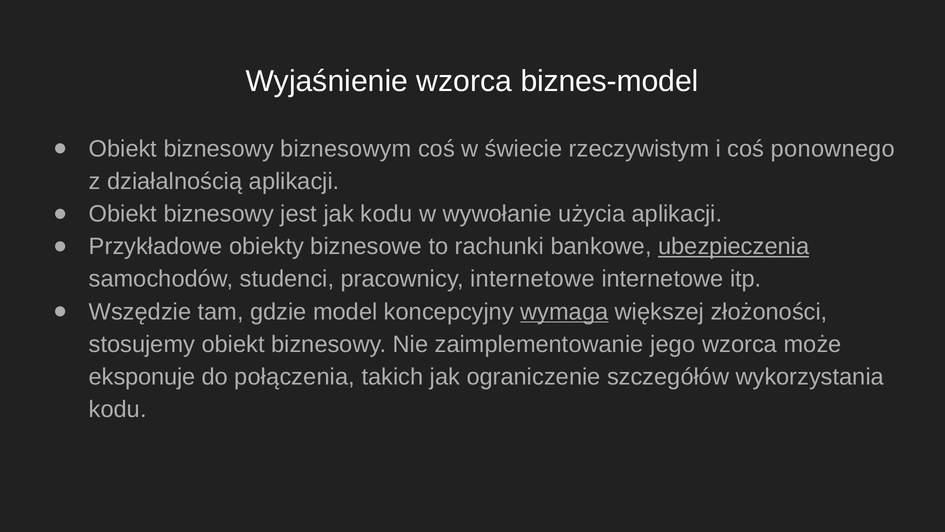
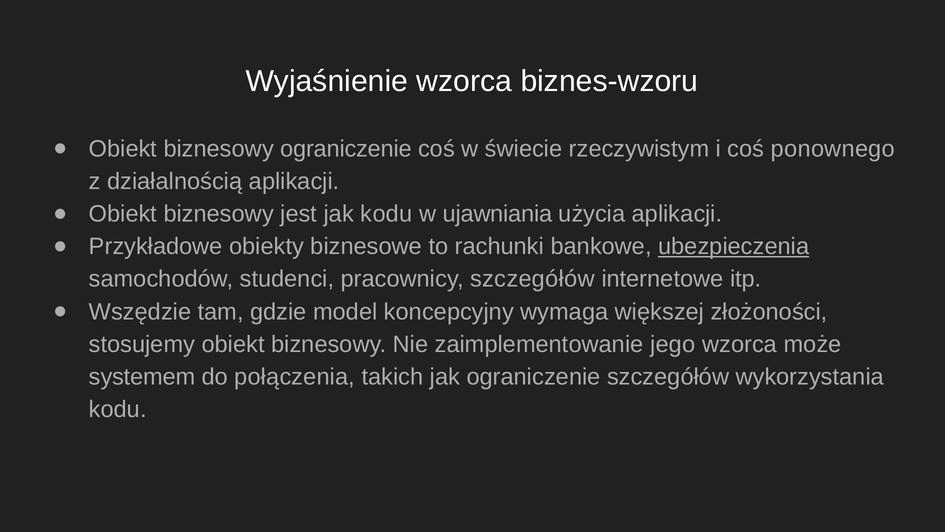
biznes-model: biznes-model -> biznes-wzoru (609, 81)
biznesowy biznesowym: biznesowym -> ograniczenie (346, 149)
wywołanie: wywołanie -> ujawniania (497, 214)
pracownicy internetowe: internetowe -> szczegółów (532, 279)
wymaga underline: present -> none (564, 312)
eksponuje: eksponuje -> systemem (142, 377)
